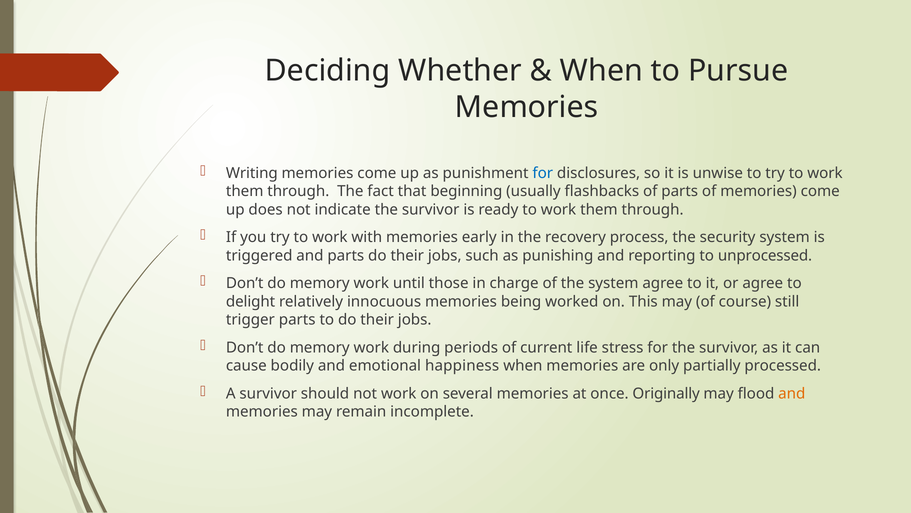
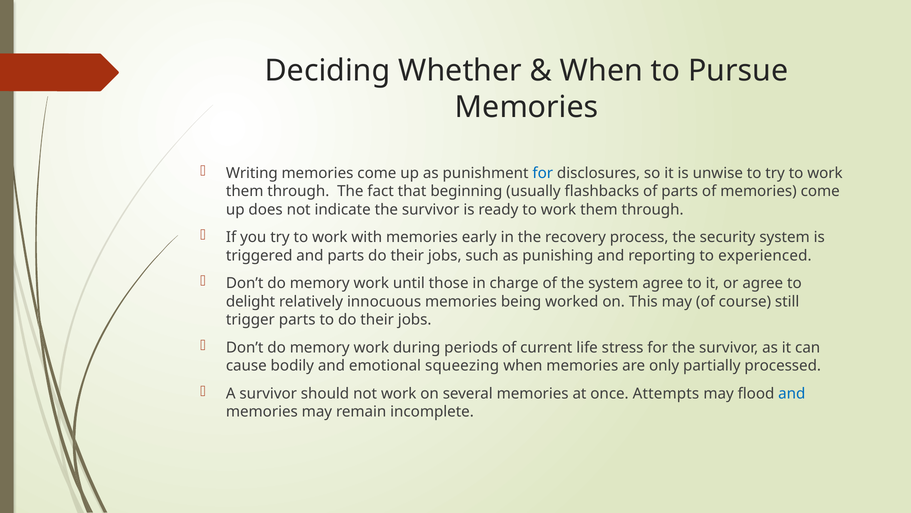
unprocessed: unprocessed -> experienced (765, 255)
happiness: happiness -> squeezing (462, 365)
Originally: Originally -> Attempts (666, 393)
and colour: orange -> blue (792, 393)
